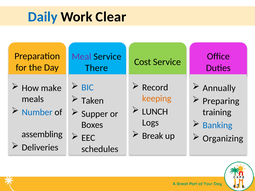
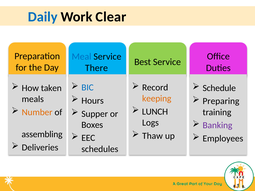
Meal colour: purple -> blue (82, 57)
Cost: Cost -> Best (143, 62)
make: make -> taken (51, 88)
Annually: Annually -> Schedule (219, 88)
Taken: Taken -> Hours (93, 101)
Number colour: blue -> orange (37, 112)
Banking colour: blue -> purple (217, 125)
Break: Break -> Thaw (153, 136)
Organizing: Organizing -> Employees (223, 139)
